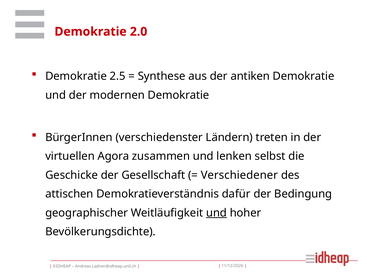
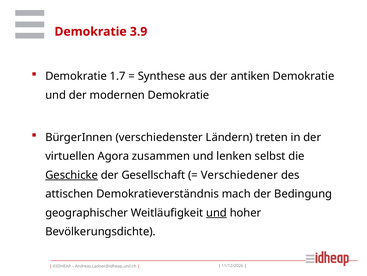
2.0: 2.0 -> 3.9 (139, 32)
2.5: 2.5 -> 1.7 (118, 76)
Geschicke underline: none -> present (72, 175)
dafür: dafür -> mach (236, 193)
